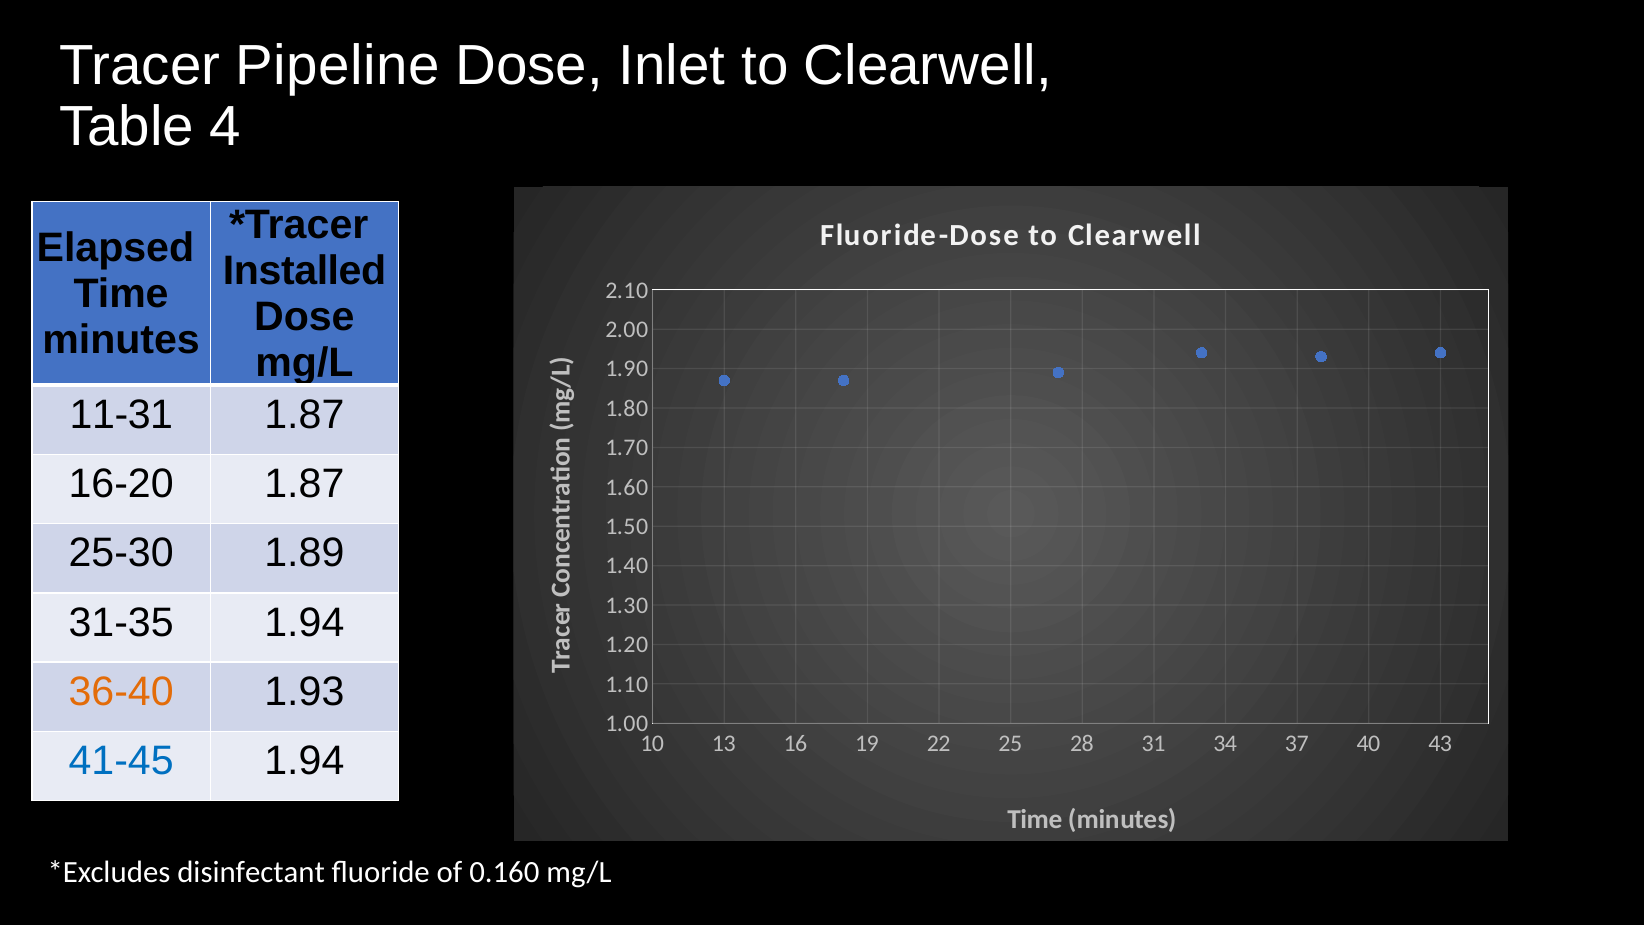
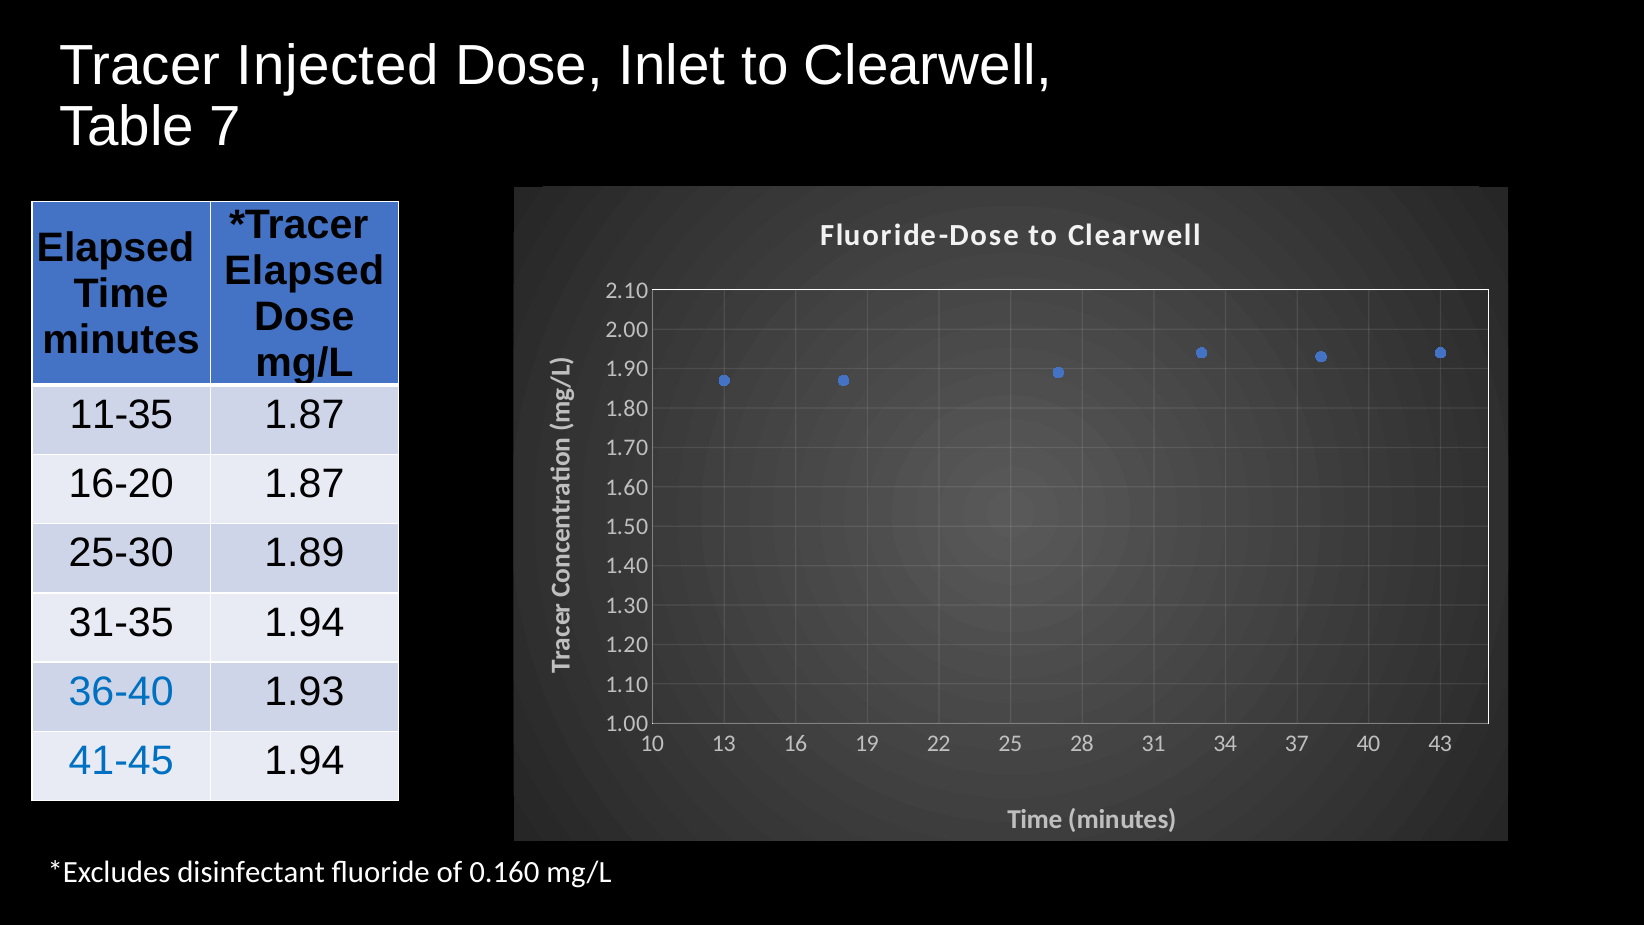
Pipeline: Pipeline -> Injected (338, 66)
4: 4 -> 7 (226, 127)
Installed: Installed -> Elapsed (304, 271)
11-31: 11-31 -> 11-35 (121, 415)
36-40 colour: orange -> blue (121, 692)
